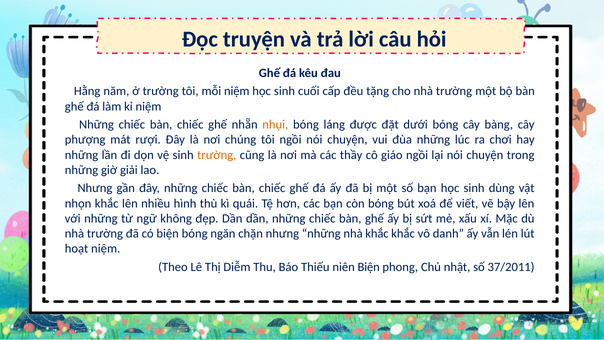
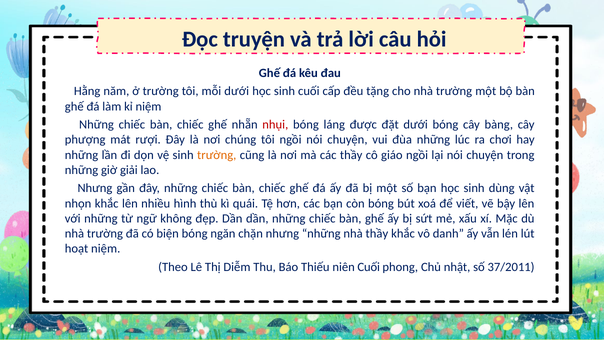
mỗi niệm: niệm -> dưới (237, 91)
nhụi colour: orange -> red (275, 125)
nhà khắc: khắc -> thầy (377, 233)
niên Biện: Biện -> Cuối (369, 267)
